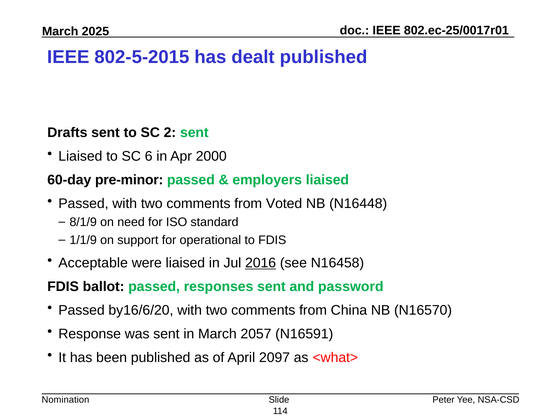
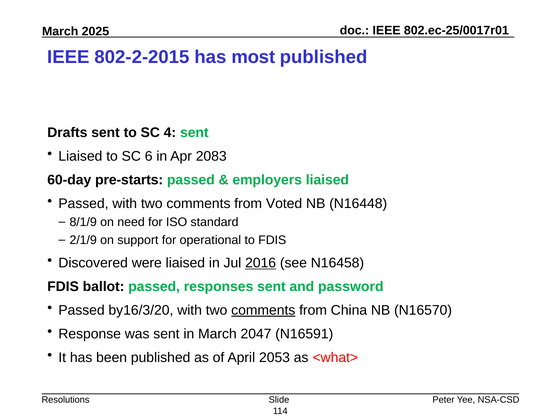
802-5-2015: 802-5-2015 -> 802-2-2015 (142, 57)
dealt: dealt -> most (253, 57)
2: 2 -> 4 (170, 133)
2000: 2000 -> 2083 (211, 156)
pre-minor: pre-minor -> pre-starts (129, 180)
1/1/9: 1/1/9 -> 2/1/9 (83, 240)
Acceptable: Acceptable -> Discovered (93, 263)
by16/6/20: by16/6/20 -> by16/3/20 (141, 310)
comments underline: none -> present (263, 310)
2057: 2057 -> 2047 (256, 334)
2097: 2097 -> 2053 (275, 358)
Nomination: Nomination -> Resolutions (66, 400)
